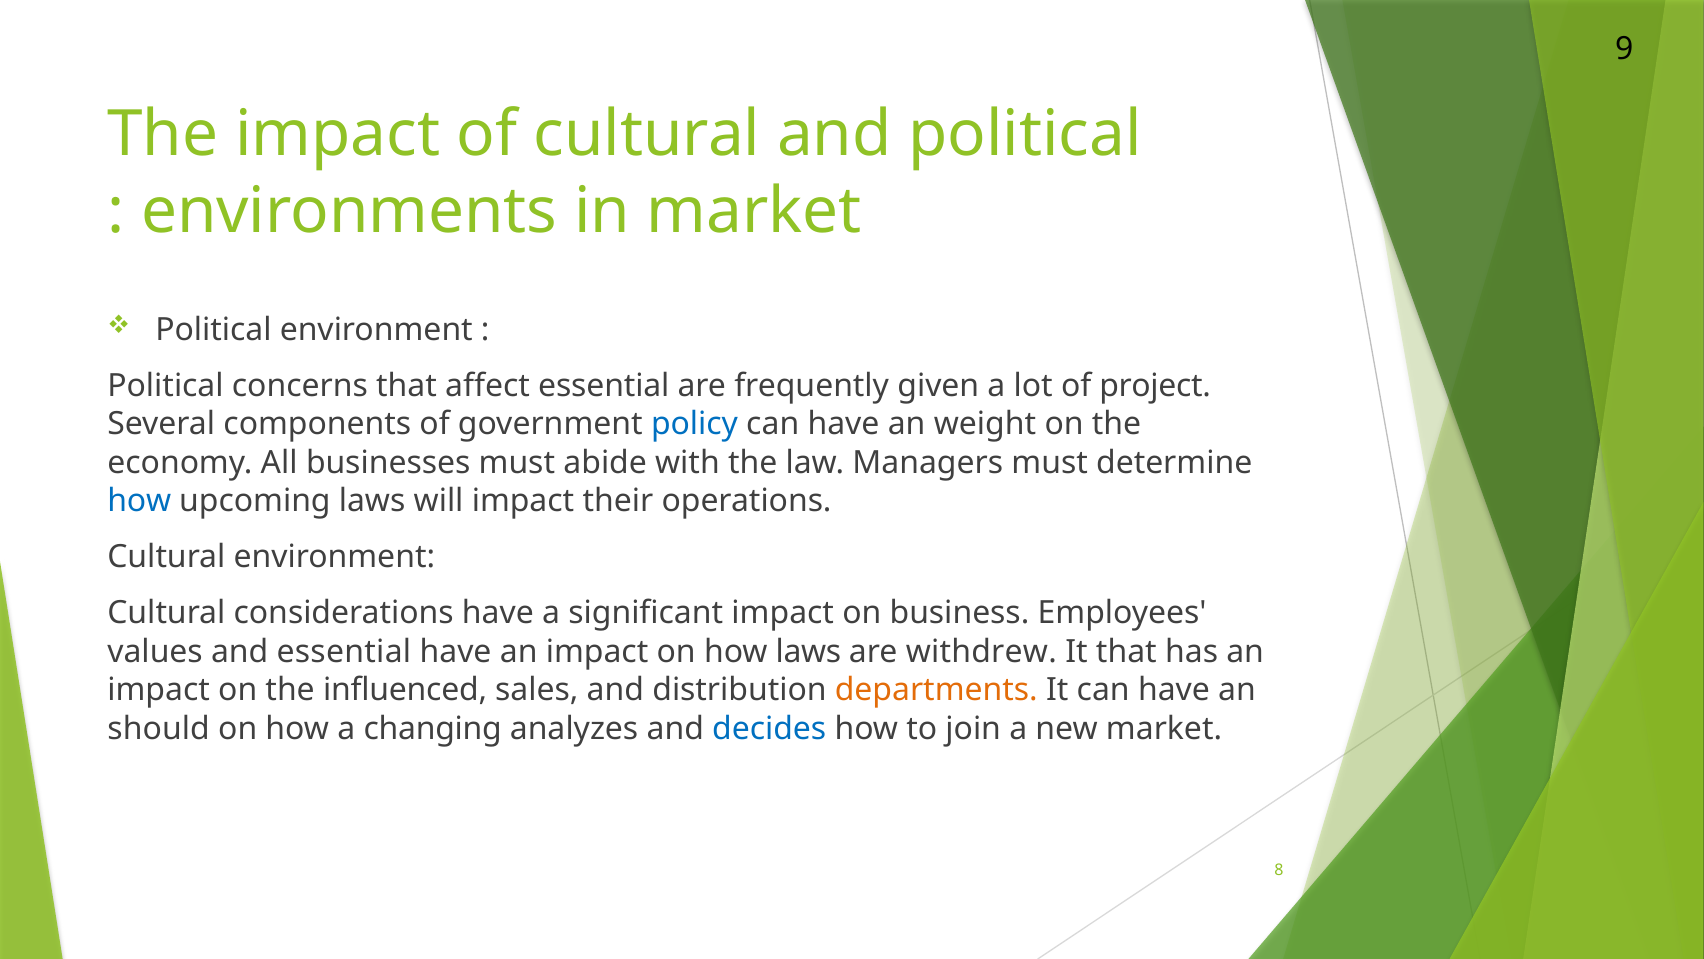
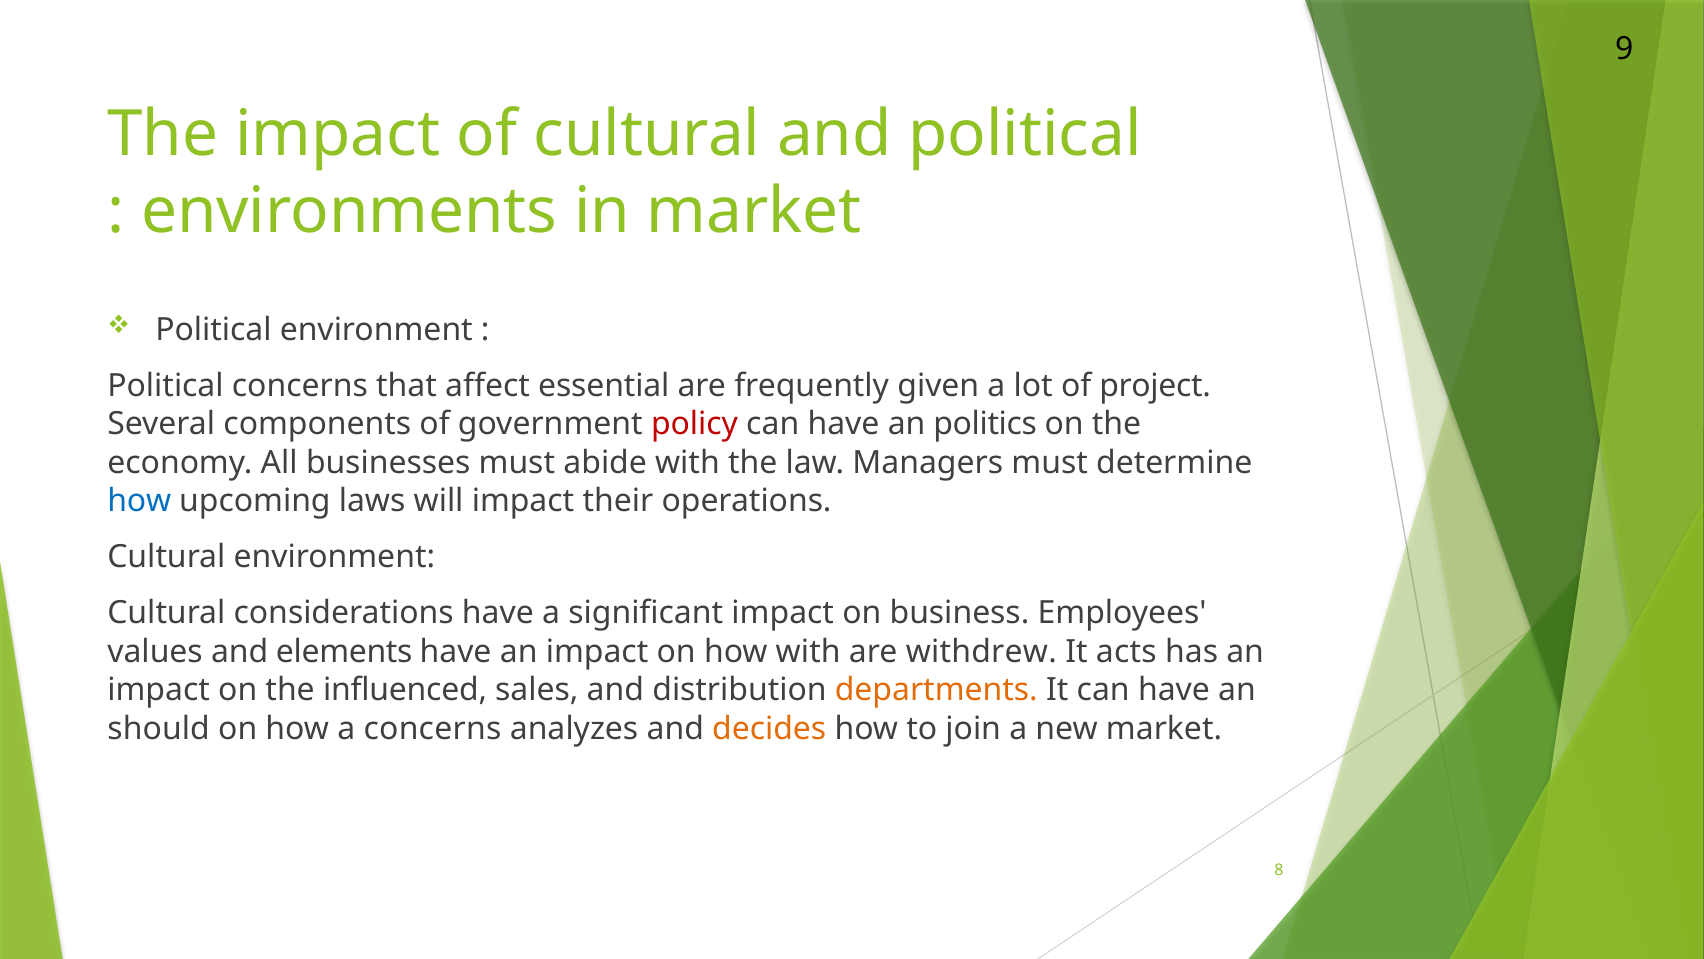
policy colour: blue -> red (695, 424)
weight: weight -> politics (985, 424)
and essential: essential -> elements (344, 651)
how laws: laws -> with (808, 651)
It that: that -> acts (1126, 651)
a changing: changing -> concerns (432, 728)
decides colour: blue -> orange (769, 728)
